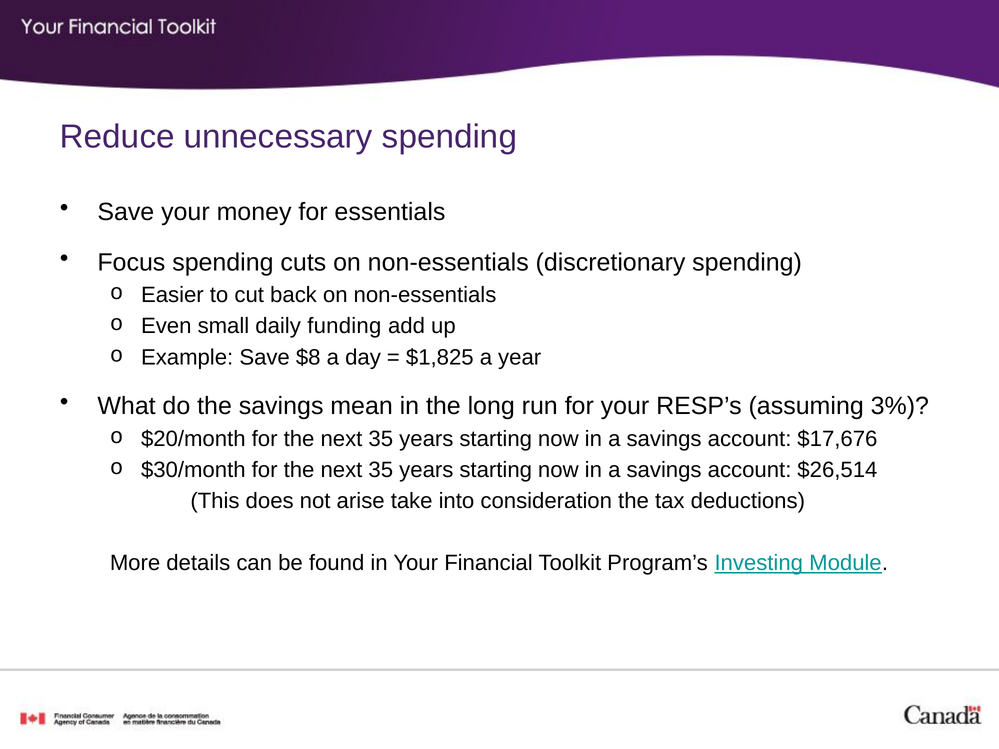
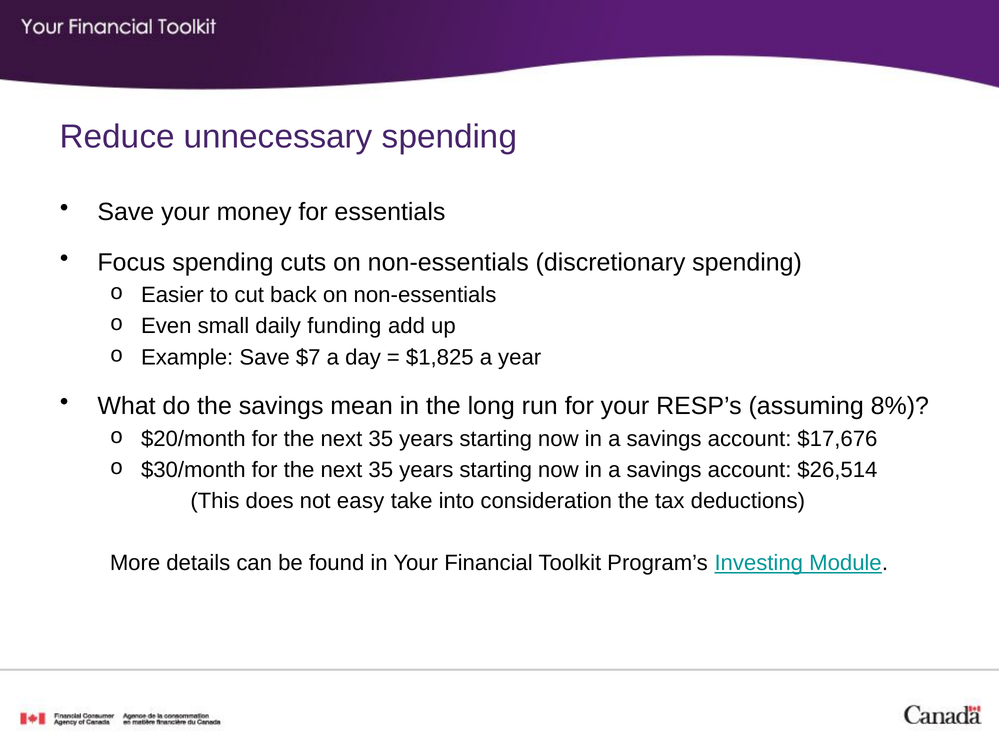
$8: $8 -> $7 (308, 357)
3%: 3% -> 8% (900, 406)
arise: arise -> easy (361, 501)
